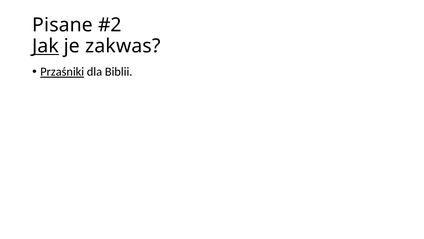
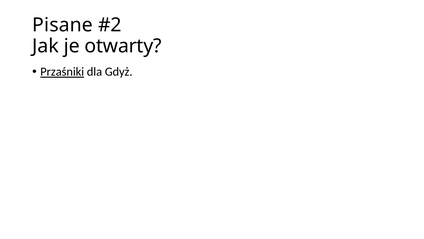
Jak underline: present -> none (46, 46)
zakwas: zakwas -> otwarty (123, 46)
Biblii: Biblii -> Gdyż (119, 72)
